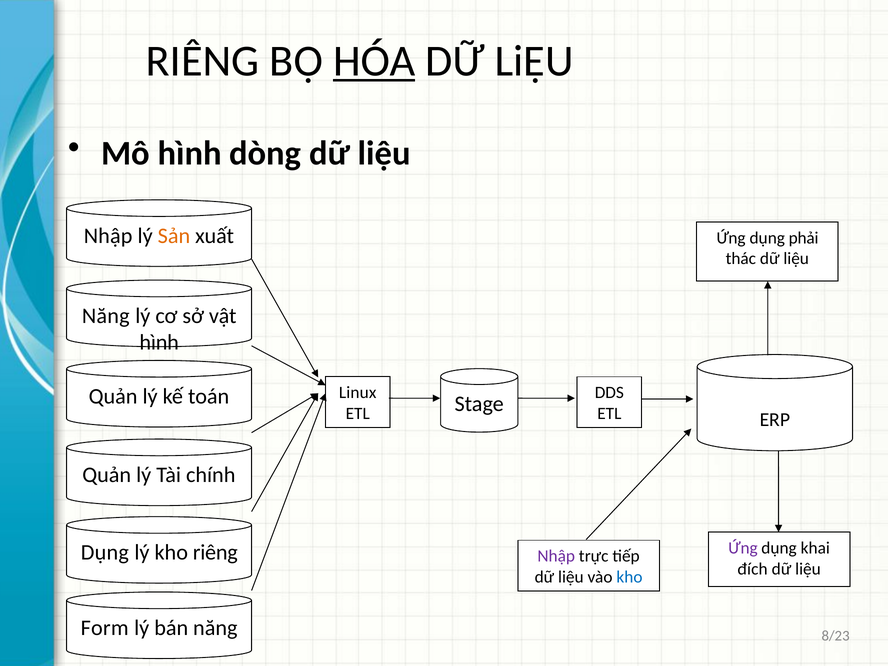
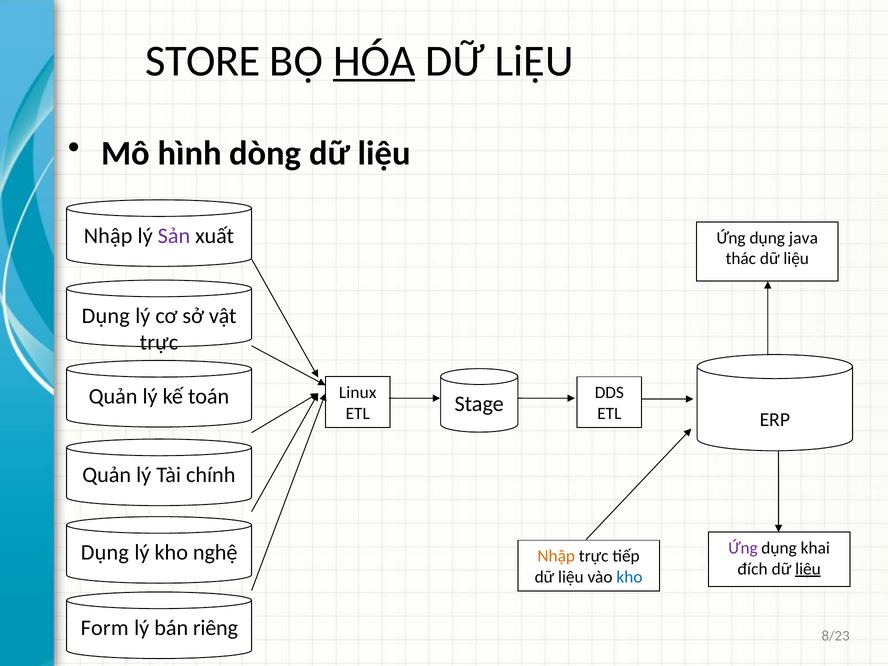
RIÊNG: RIÊNG -> STORE (203, 61)
Sản colour: orange -> purple (174, 236)
phải: phải -> java (803, 238)
Năng: Năng -> Dụng (106, 316)
hình: hình -> trực (159, 343)
kho riêng: riêng -> nghệ (215, 552)
Nhập colour: purple -> orange (556, 556)
liệu underline: none -> present (808, 569)
bán năng: năng -> riêng (215, 628)
